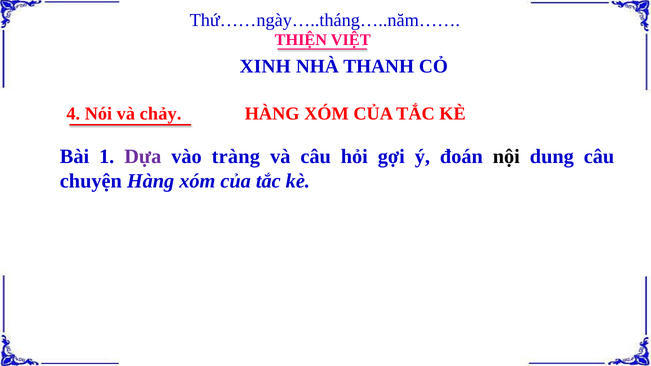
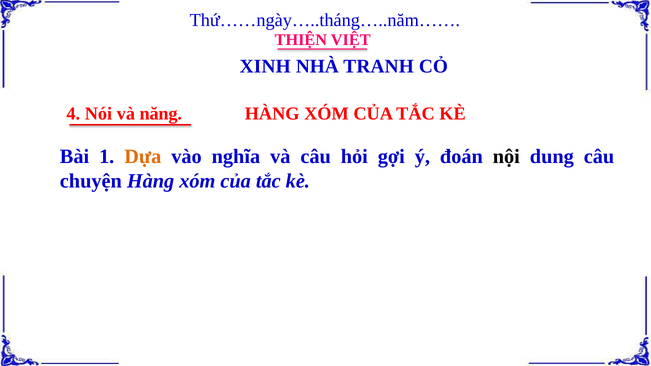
THANH: THANH -> TRANH (379, 66)
chảy: chảy -> năng (161, 114)
Dựa colour: purple -> orange (143, 156)
tràng: tràng -> nghĩa (236, 156)
